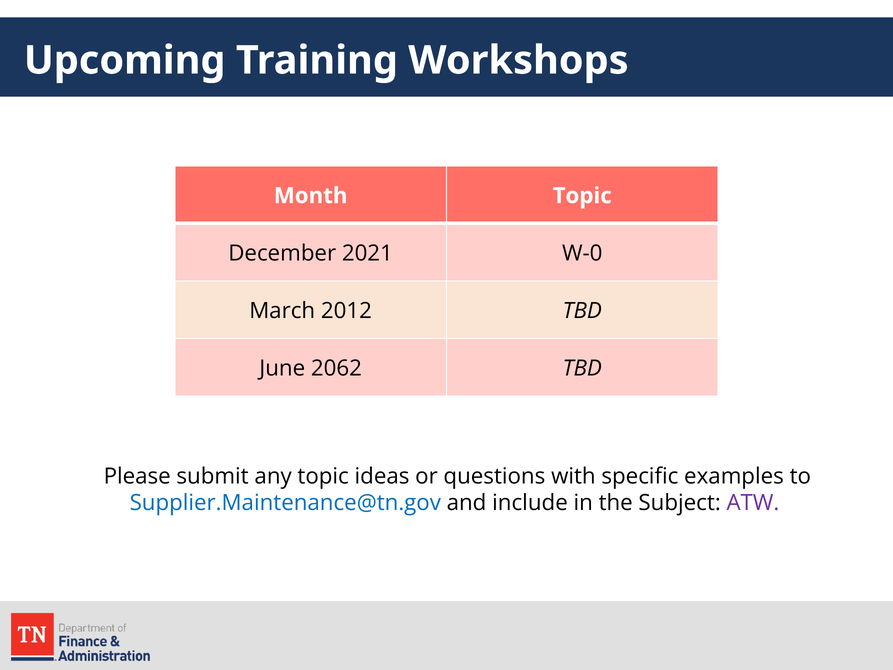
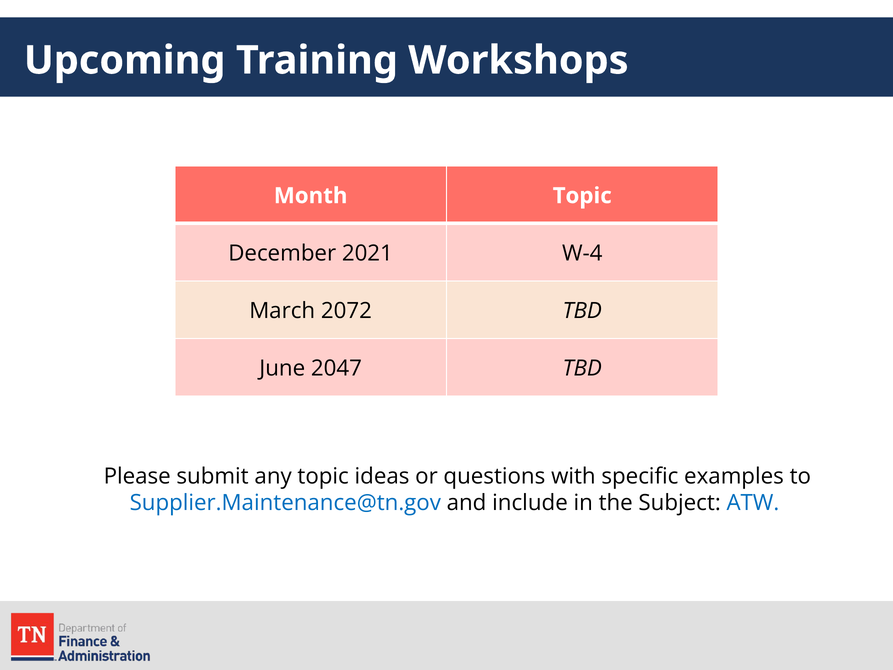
W-0: W-0 -> W-4 (582, 253)
2012: 2012 -> 2072 (346, 311)
2062: 2062 -> 2047 (336, 368)
ATW colour: purple -> blue (753, 503)
